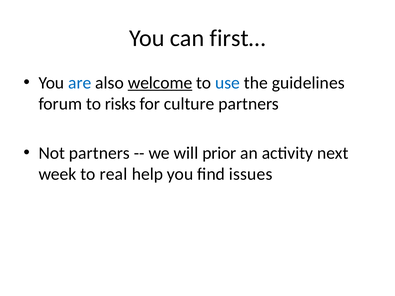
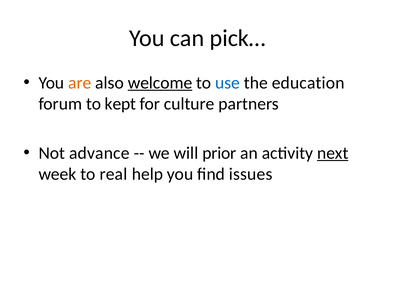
first…: first… -> pick… (238, 38)
are colour: blue -> orange (80, 83)
guidelines: guidelines -> education (308, 83)
risks: risks -> kept (120, 104)
Not partners: partners -> advance (99, 153)
next underline: none -> present (333, 153)
